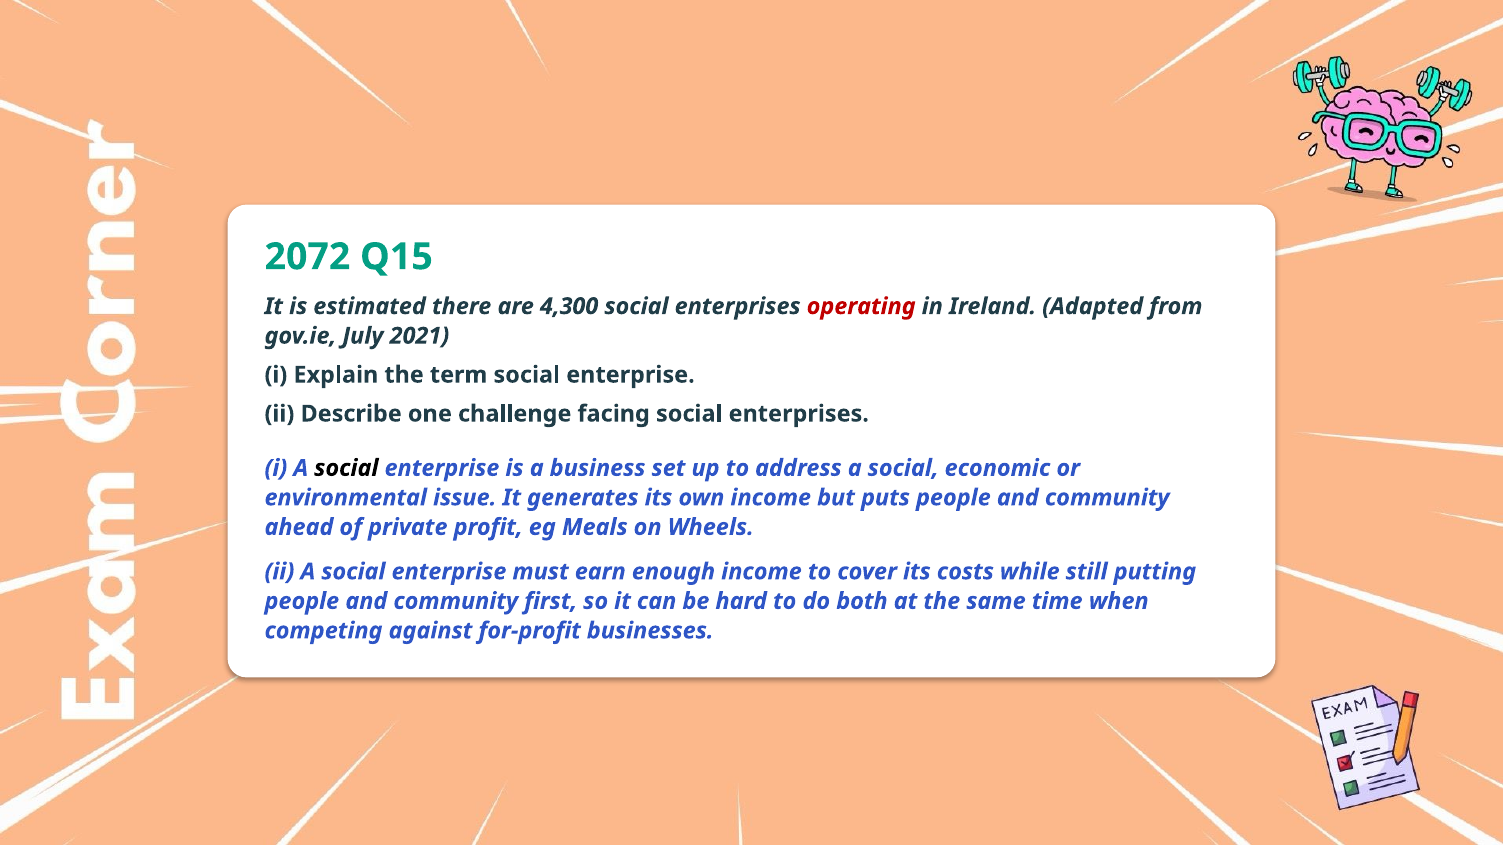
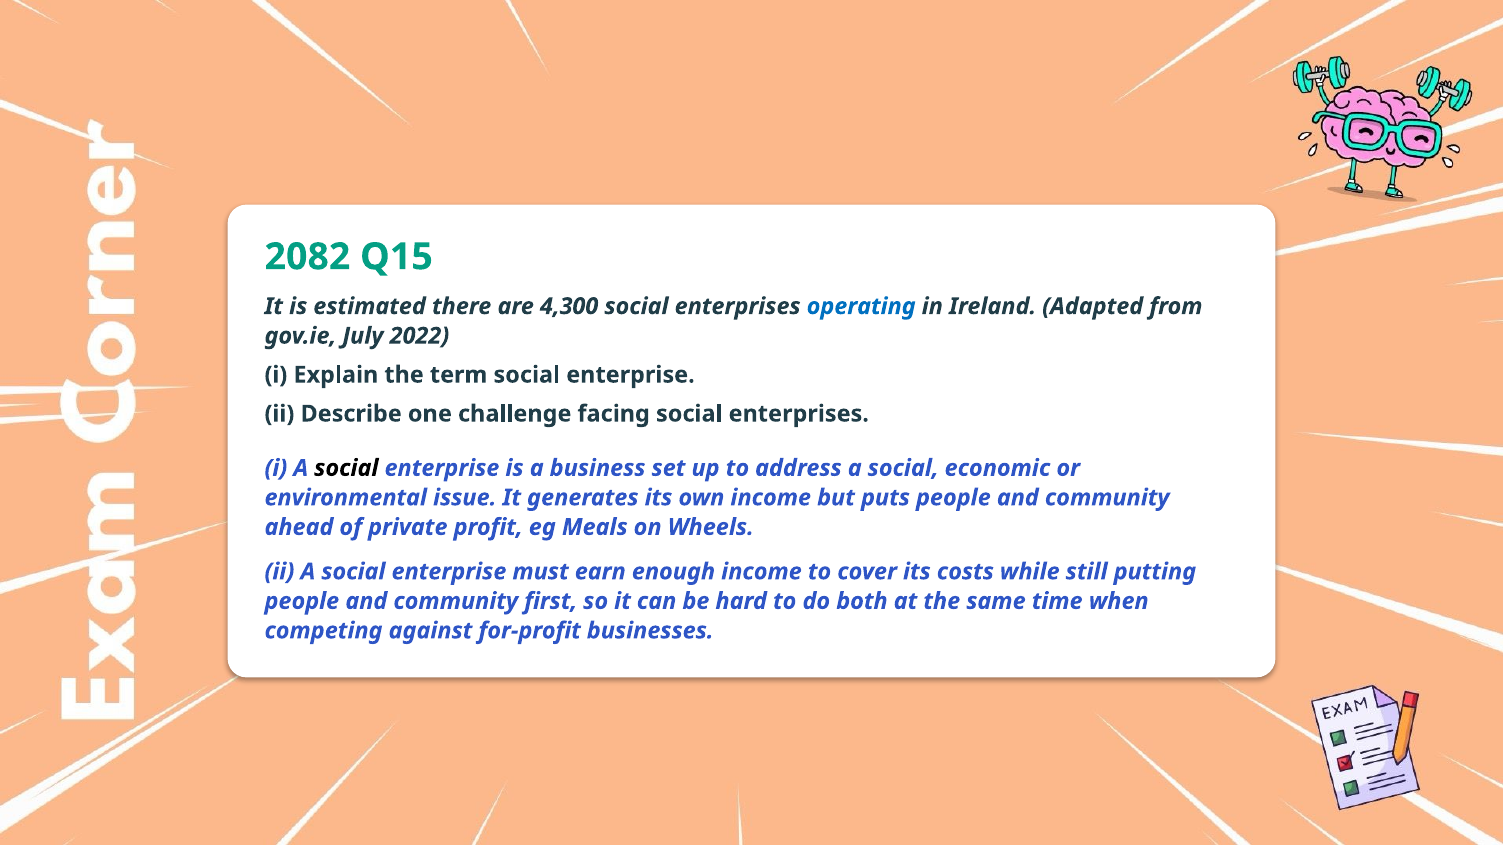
2072: 2072 -> 2082 (307, 257)
operating colour: red -> blue (861, 307)
2021: 2021 -> 2022 (419, 336)
